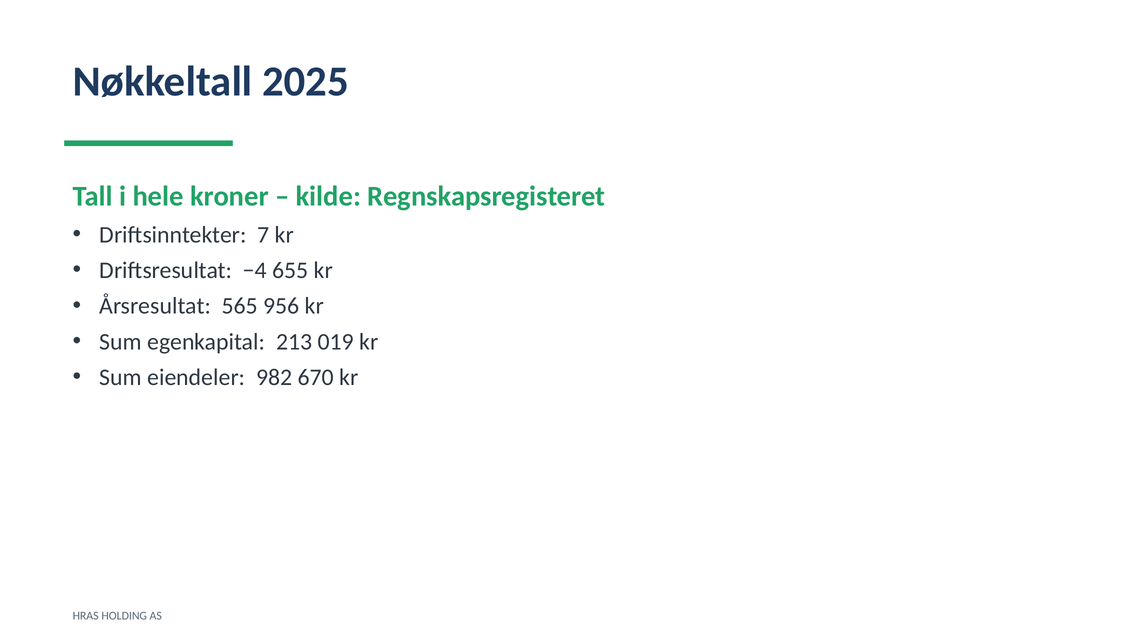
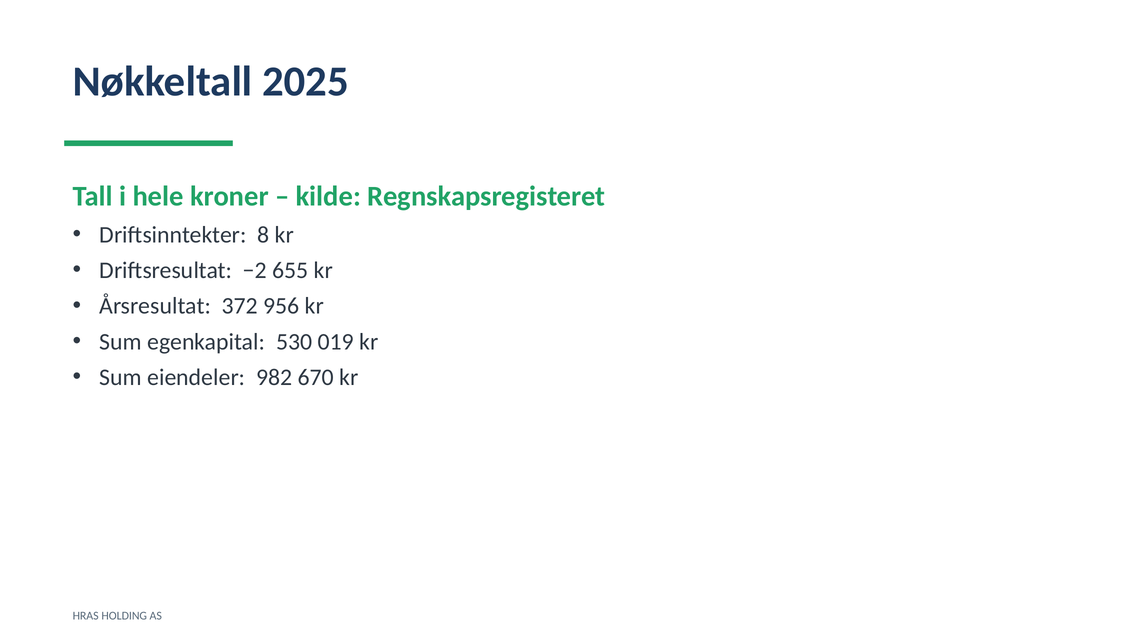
7: 7 -> 8 (263, 235)
−4: −4 -> −2 (255, 271)
565: 565 -> 372 (240, 306)
213: 213 -> 530 (294, 342)
